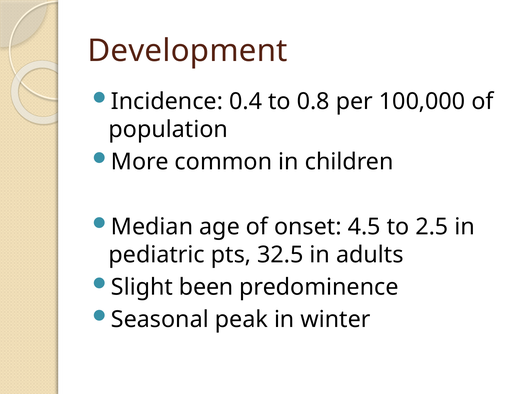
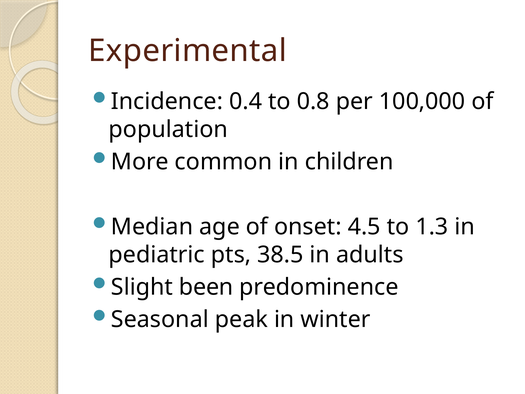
Development: Development -> Experimental (188, 51)
2.5: 2.5 -> 1.3 (432, 227)
32.5: 32.5 -> 38.5 (280, 255)
